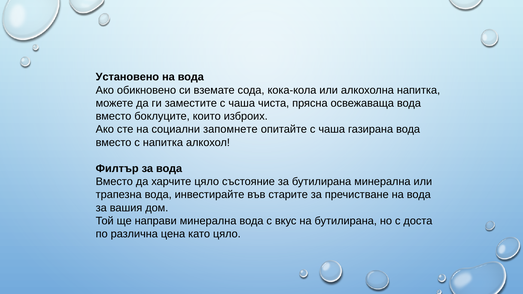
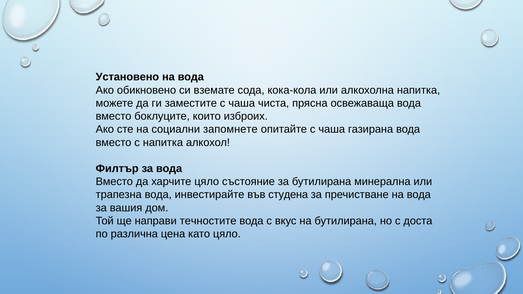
старите: старите -> студена (288, 195)
направи минерална: минерална -> течностите (208, 221)
